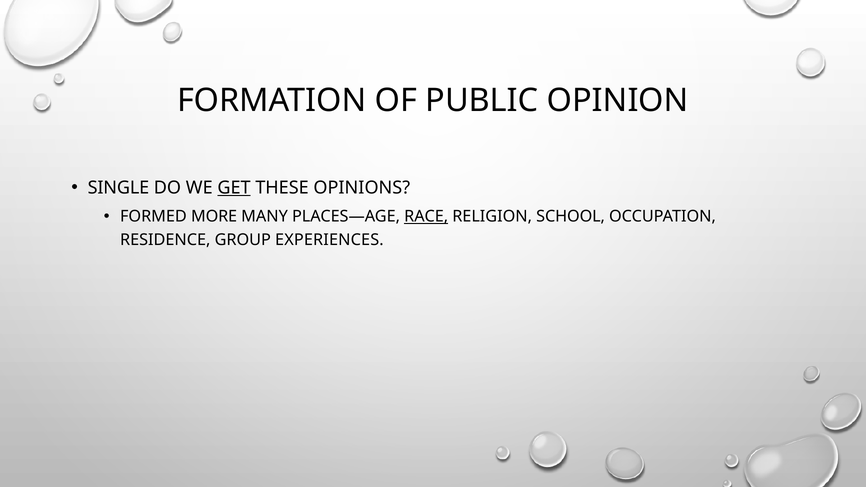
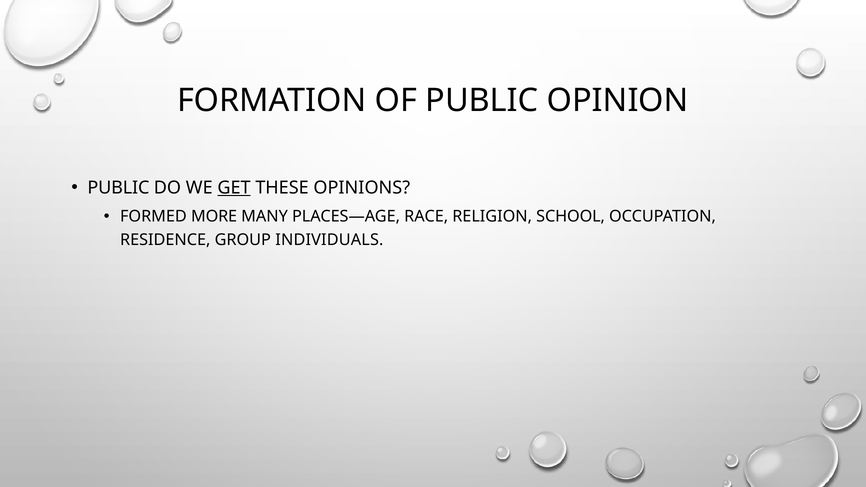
SINGLE: SINGLE -> PUBLIC (118, 188)
RACE underline: present -> none (426, 217)
EXPERIENCES: EXPERIENCES -> INDIVIDUALS (329, 240)
